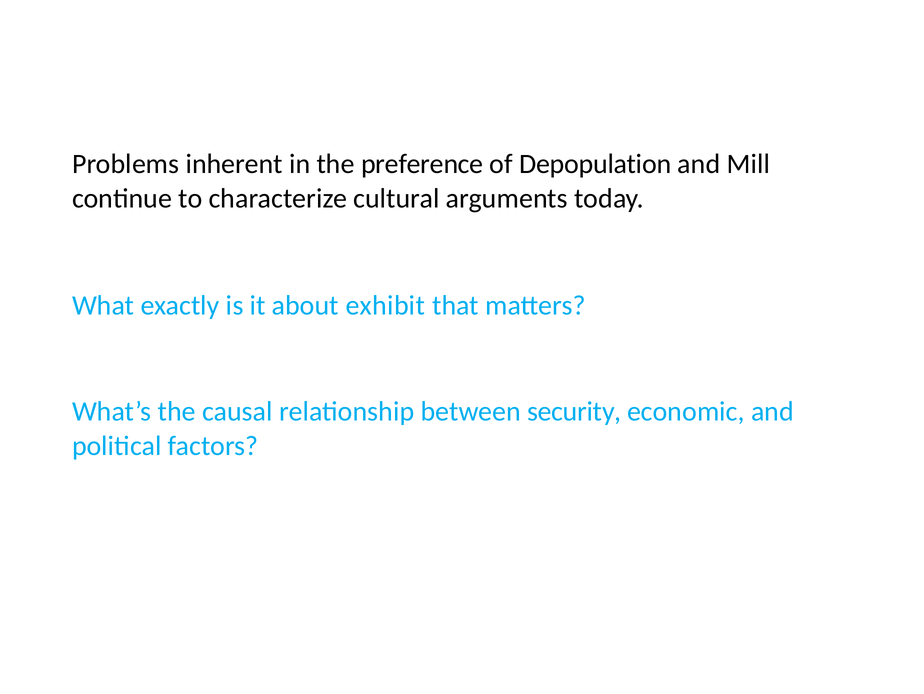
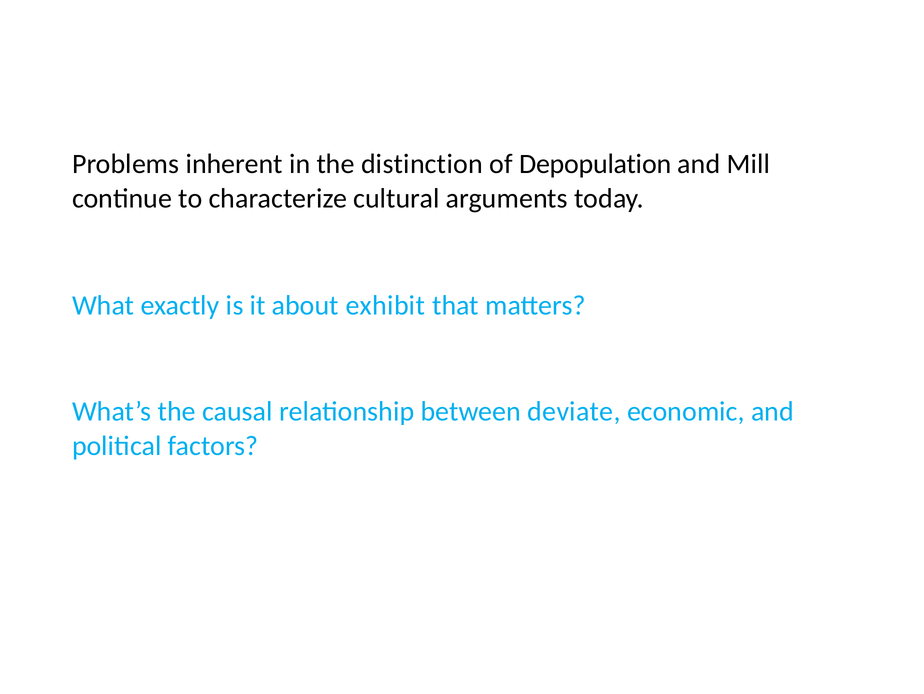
preference: preference -> distinction (422, 164)
security: security -> deviate (574, 411)
